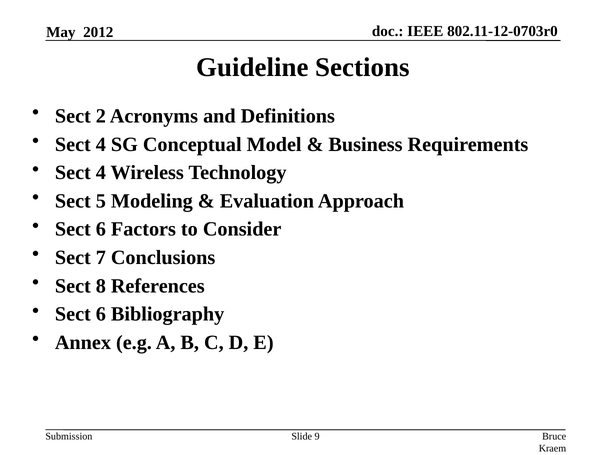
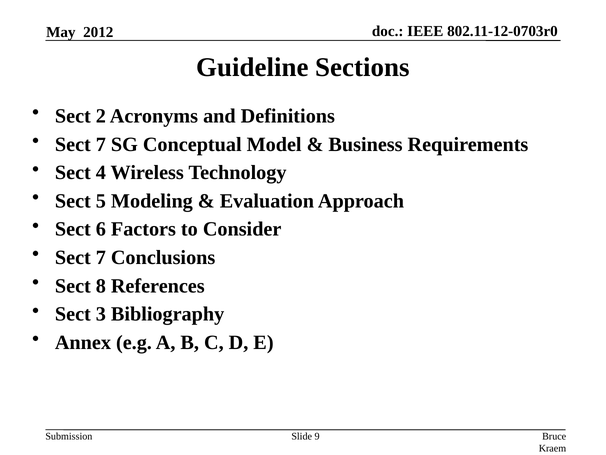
4: 4 -> 7 (101, 144)
6: 6 -> 3 (101, 314)
